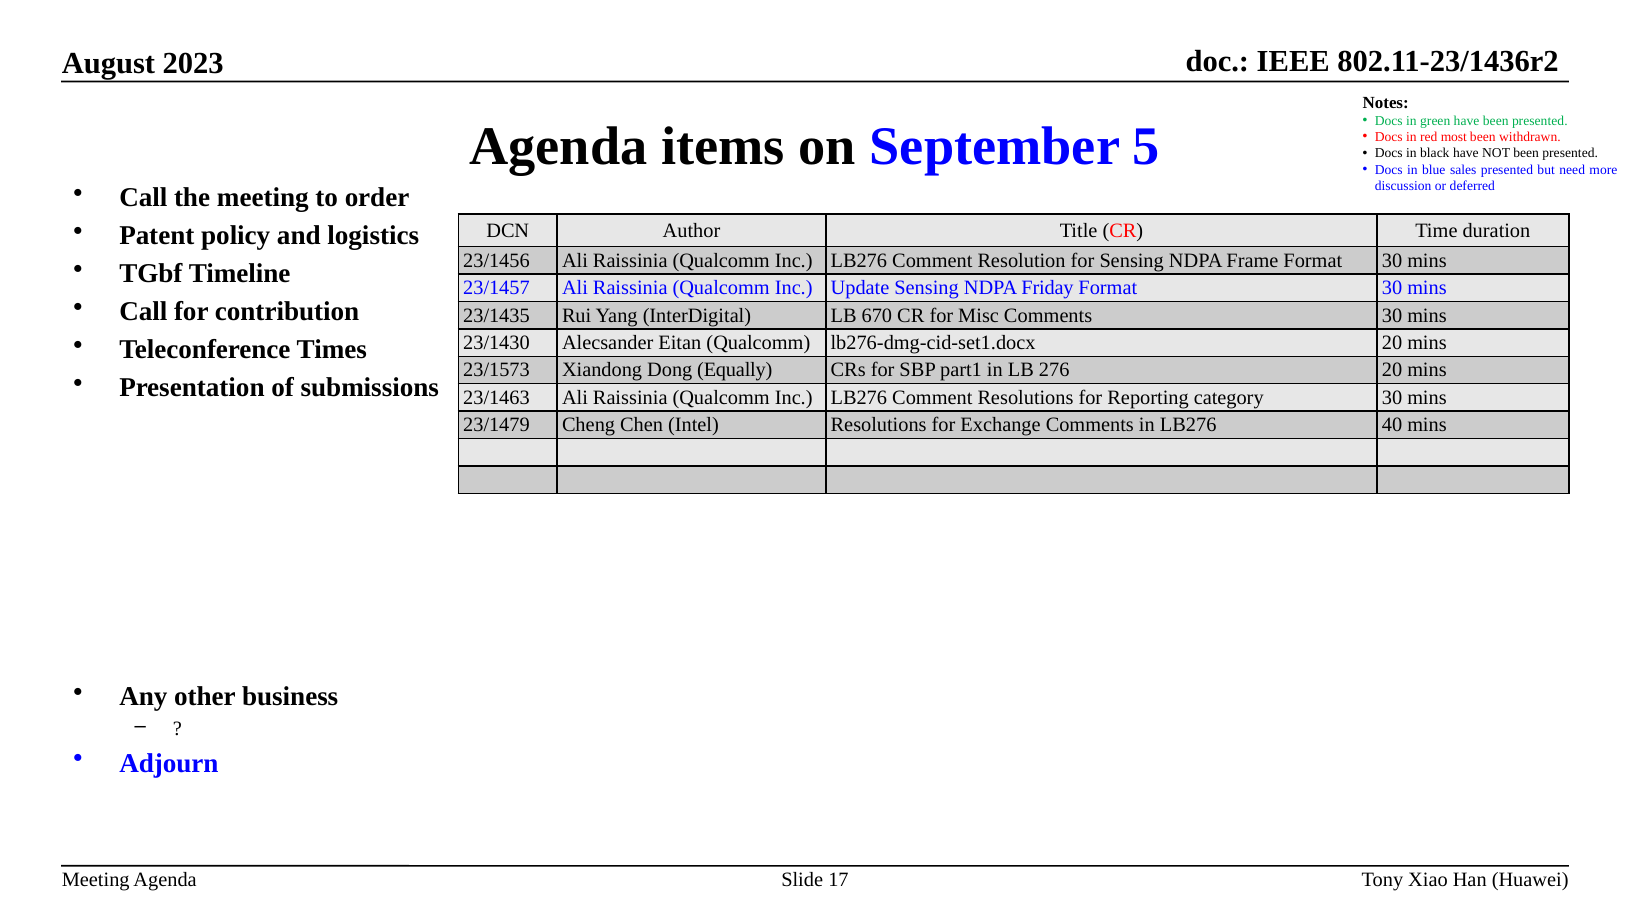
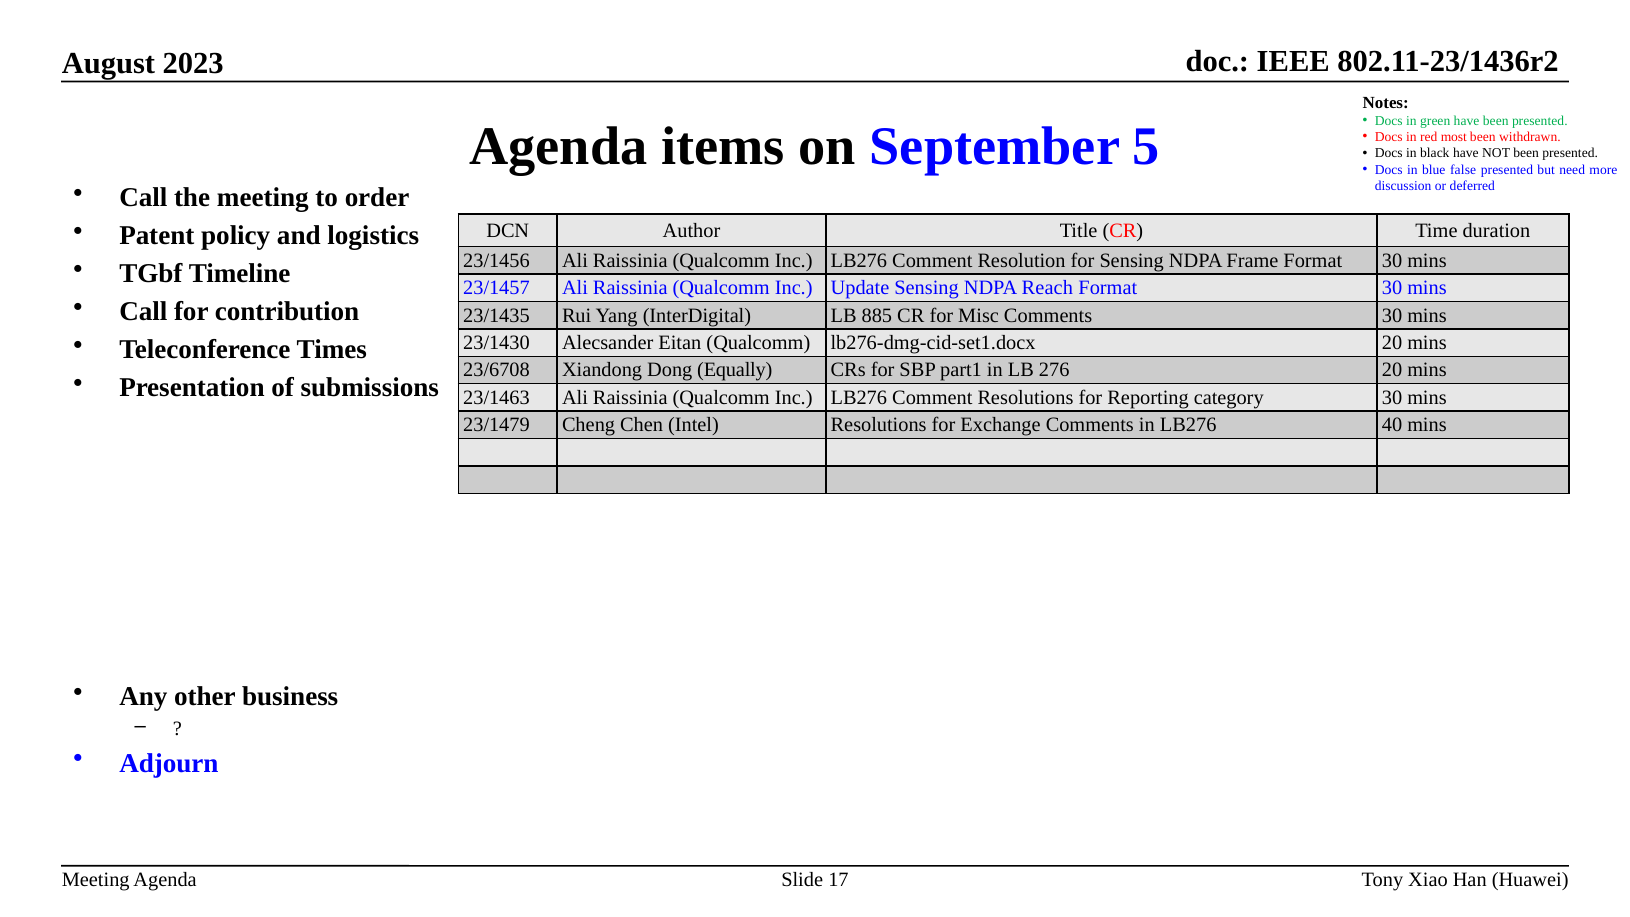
sales: sales -> false (1463, 170)
Friday: Friday -> Reach (1047, 288)
670: 670 -> 885 (877, 315)
23/1573: 23/1573 -> 23/6708 (497, 370)
